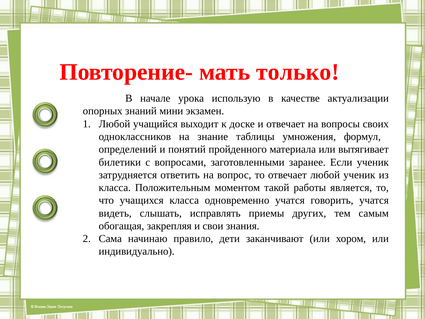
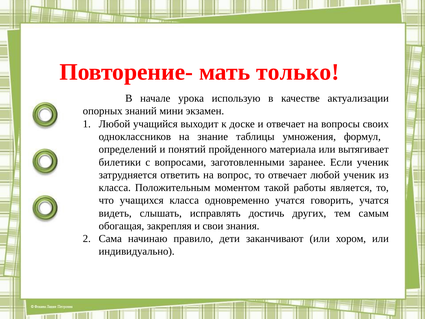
приемы: приемы -> достичь (267, 213)
